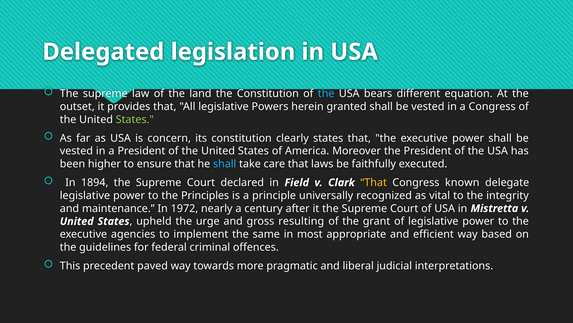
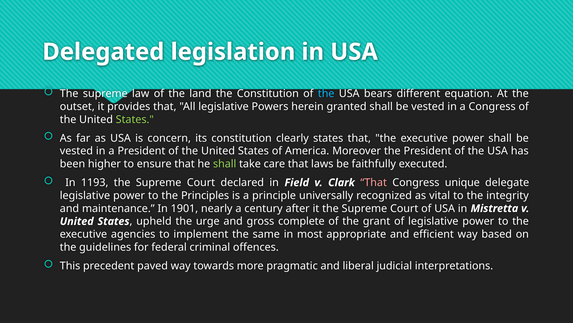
shall colour: light blue -> light green (225, 164)
1894: 1894 -> 1193 (95, 182)
That colour: yellow -> pink (374, 182)
known: known -> unique (462, 182)
1972: 1972 -> 1901 (184, 208)
resulting: resulting -> complete (301, 221)
